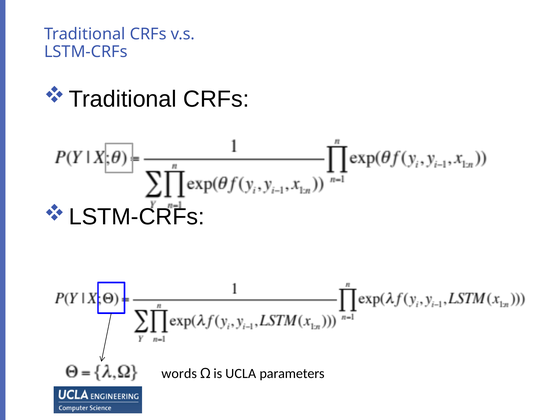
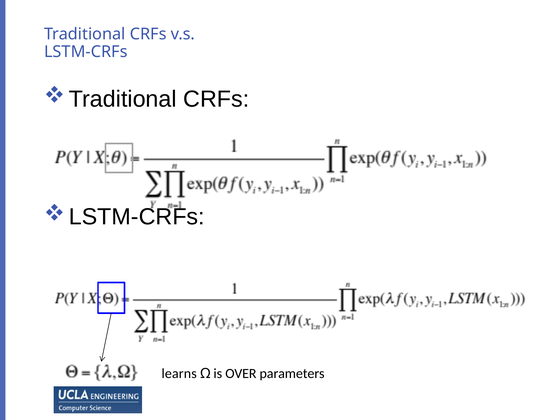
words: words -> learns (179, 373)
UCLA: UCLA -> OVER (241, 373)
